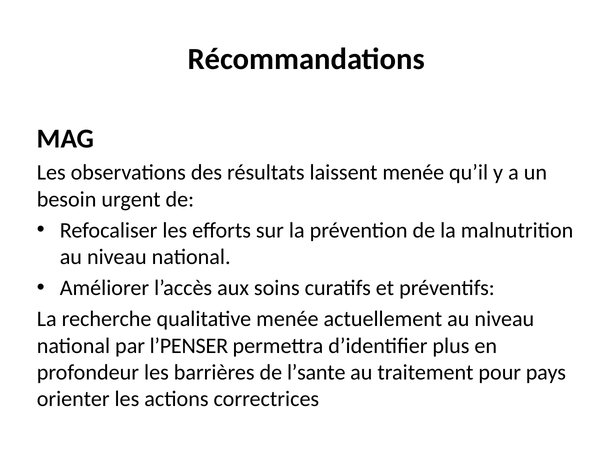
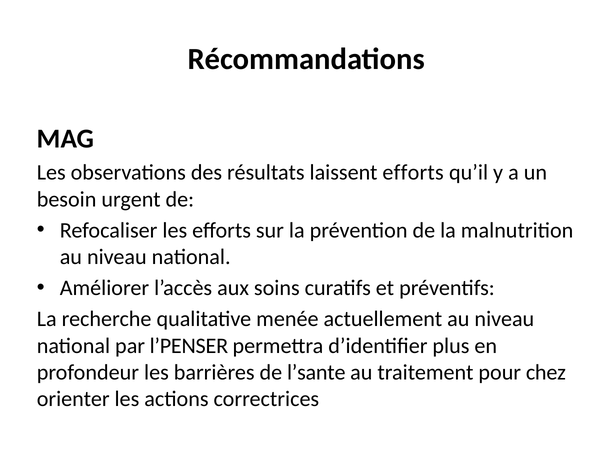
laissent menée: menée -> efforts (413, 173)
pays: pays -> chez (546, 372)
